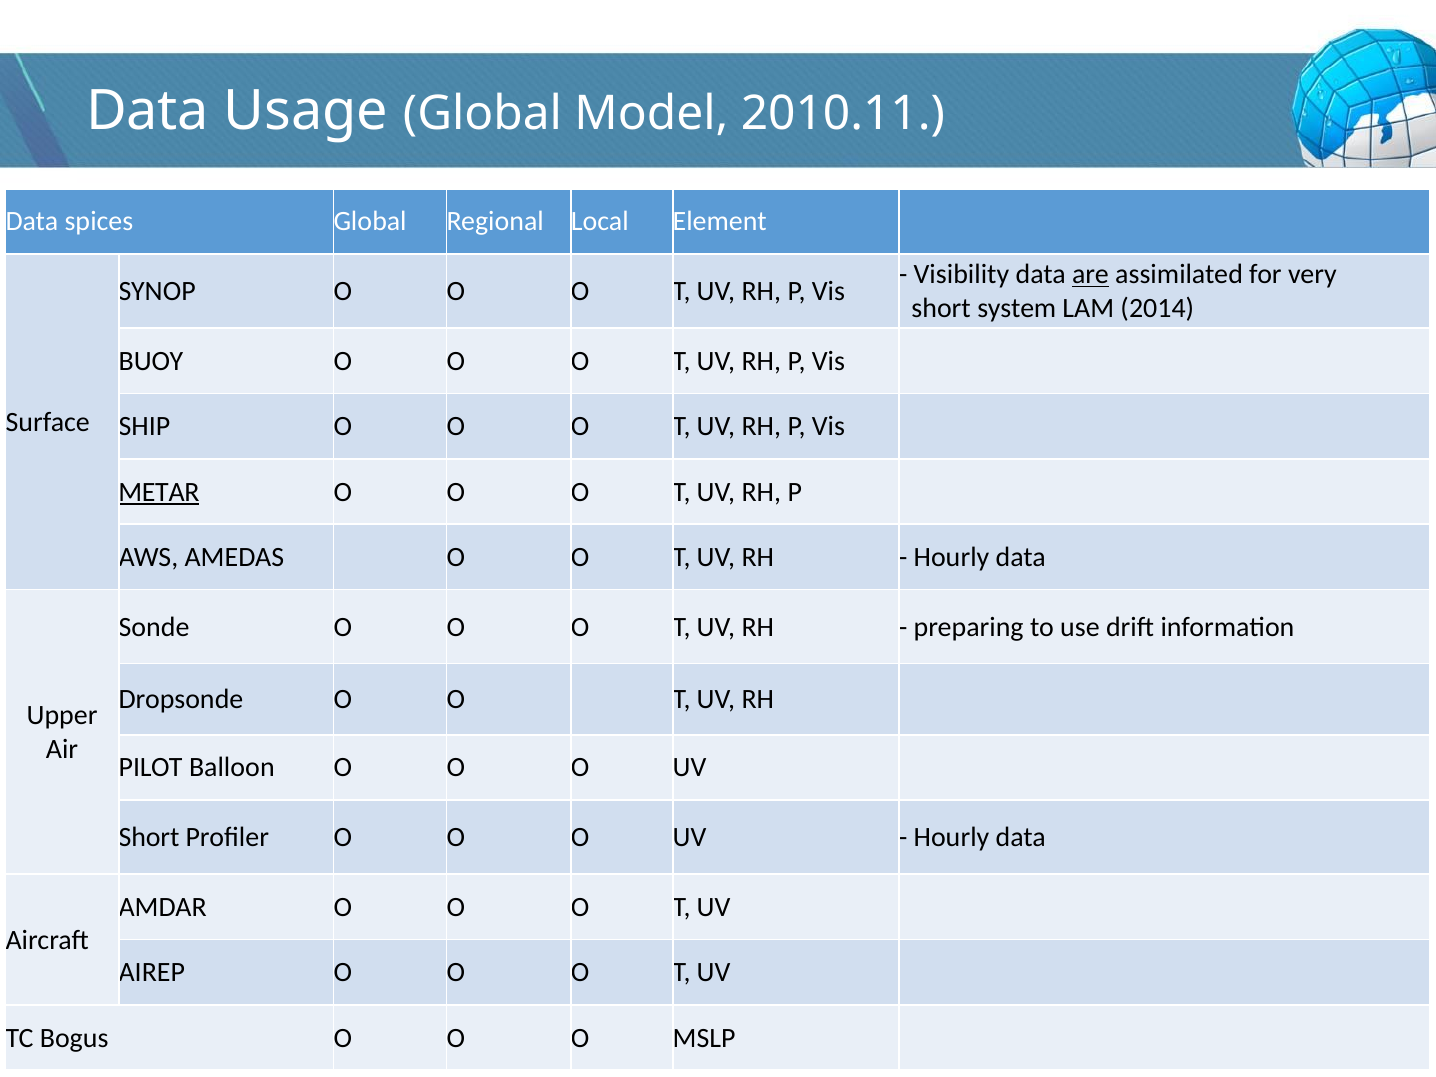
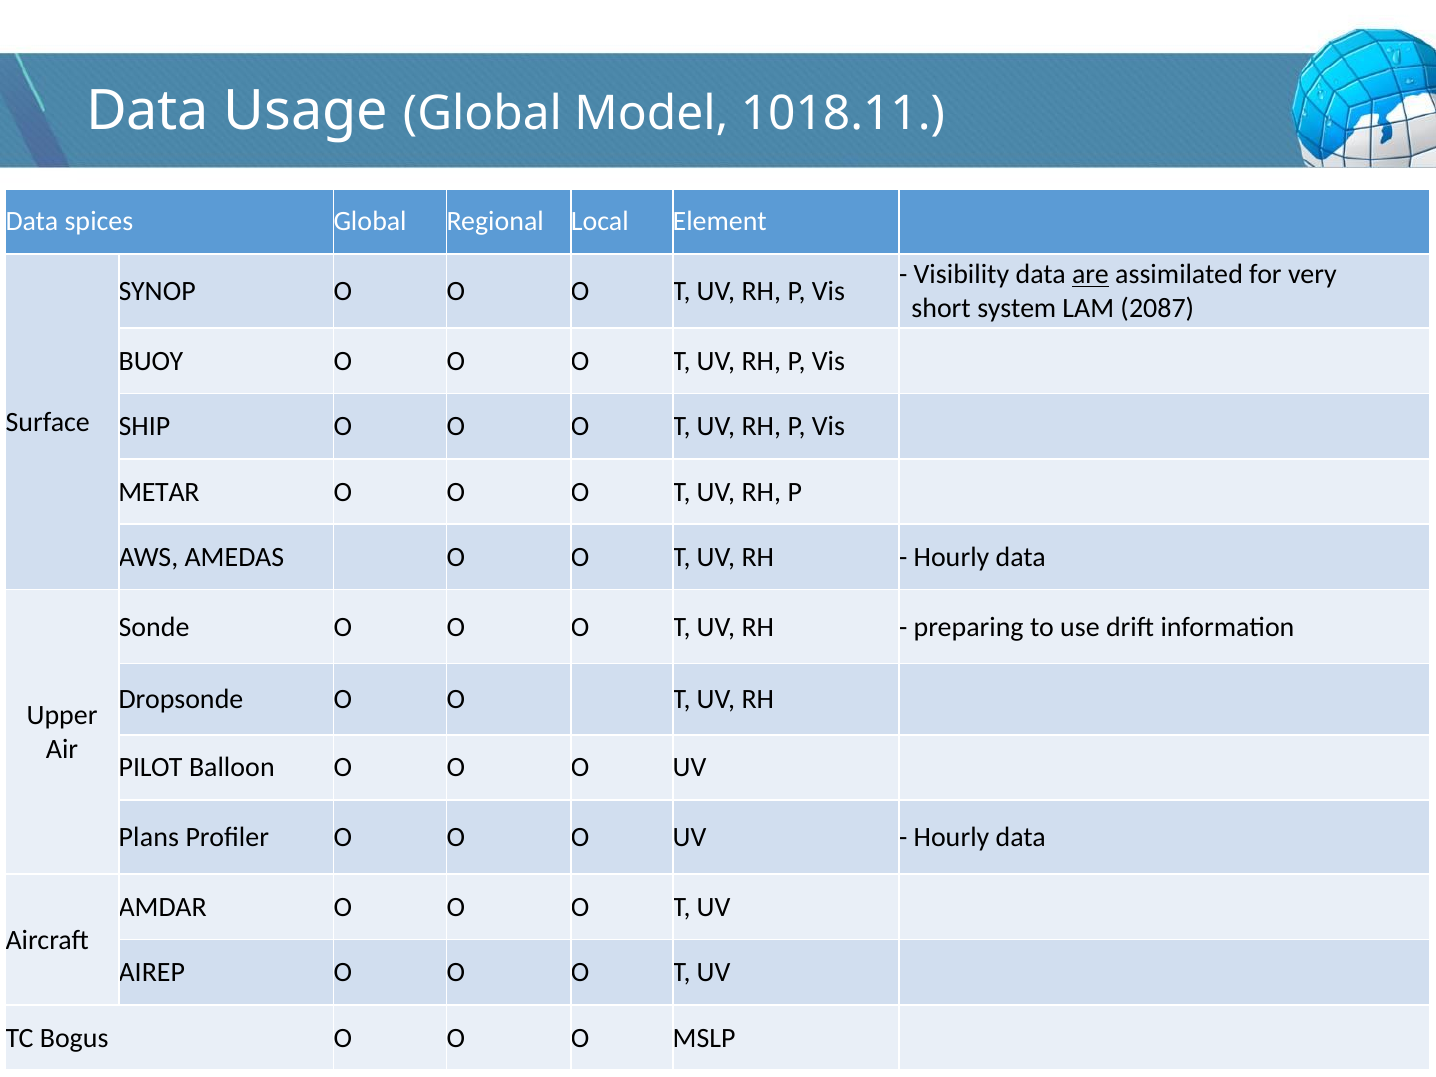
2010.11: 2010.11 -> 1018.11 (843, 114)
2014: 2014 -> 2087 (1157, 308)
METAR underline: present -> none (159, 492)
Short: Short -> Plans (149, 837)
